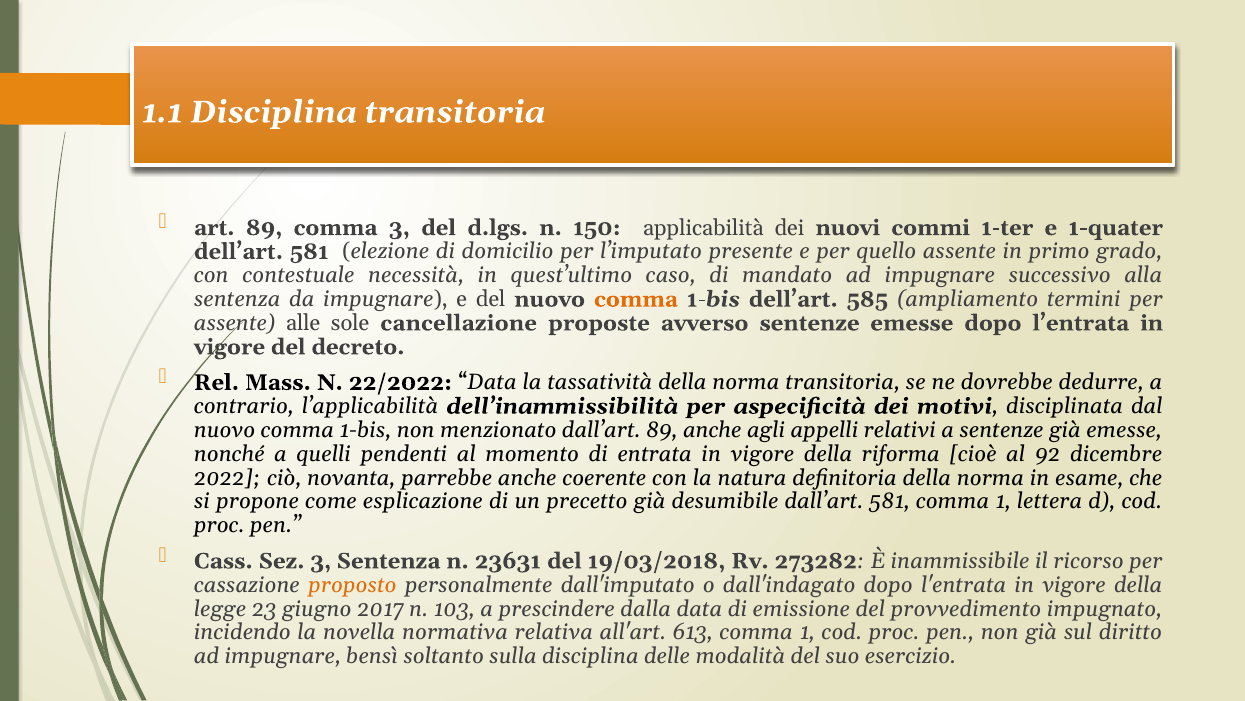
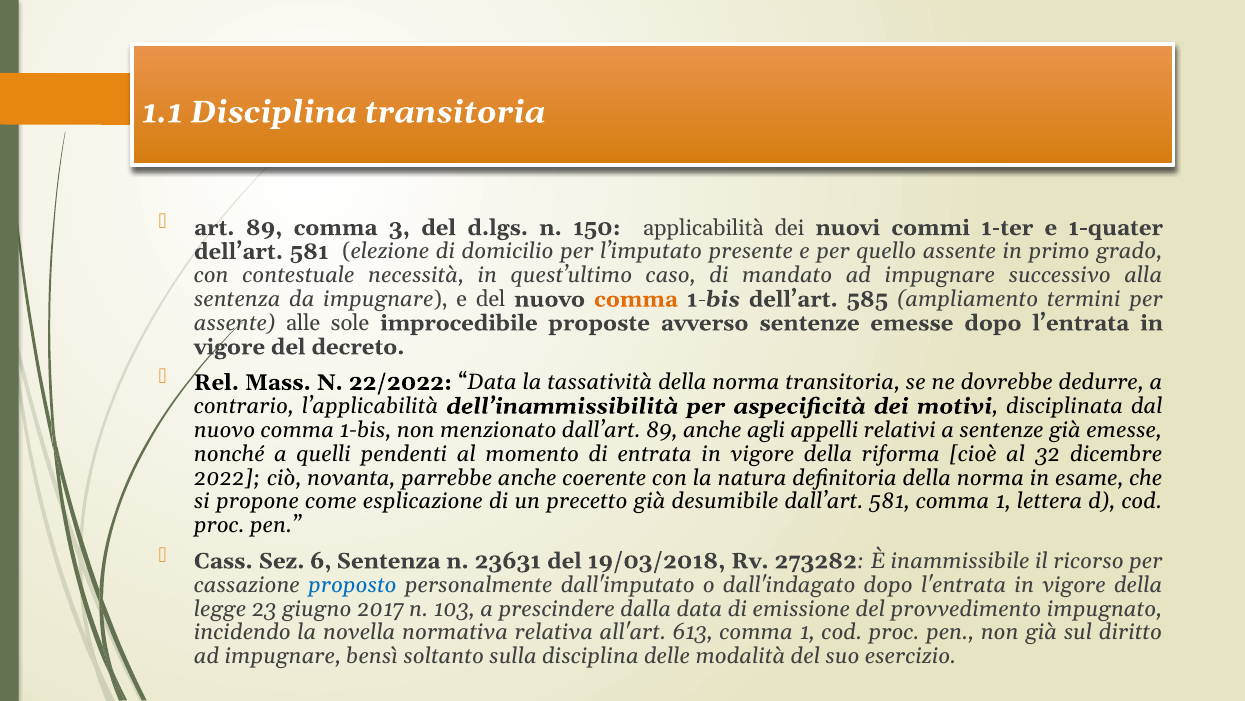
cancellazione: cancellazione -> improcedibile (459, 323)
92: 92 -> 32 (1048, 454)
Sez 3: 3 -> 6 (321, 561)
proposto colour: orange -> blue (352, 584)
